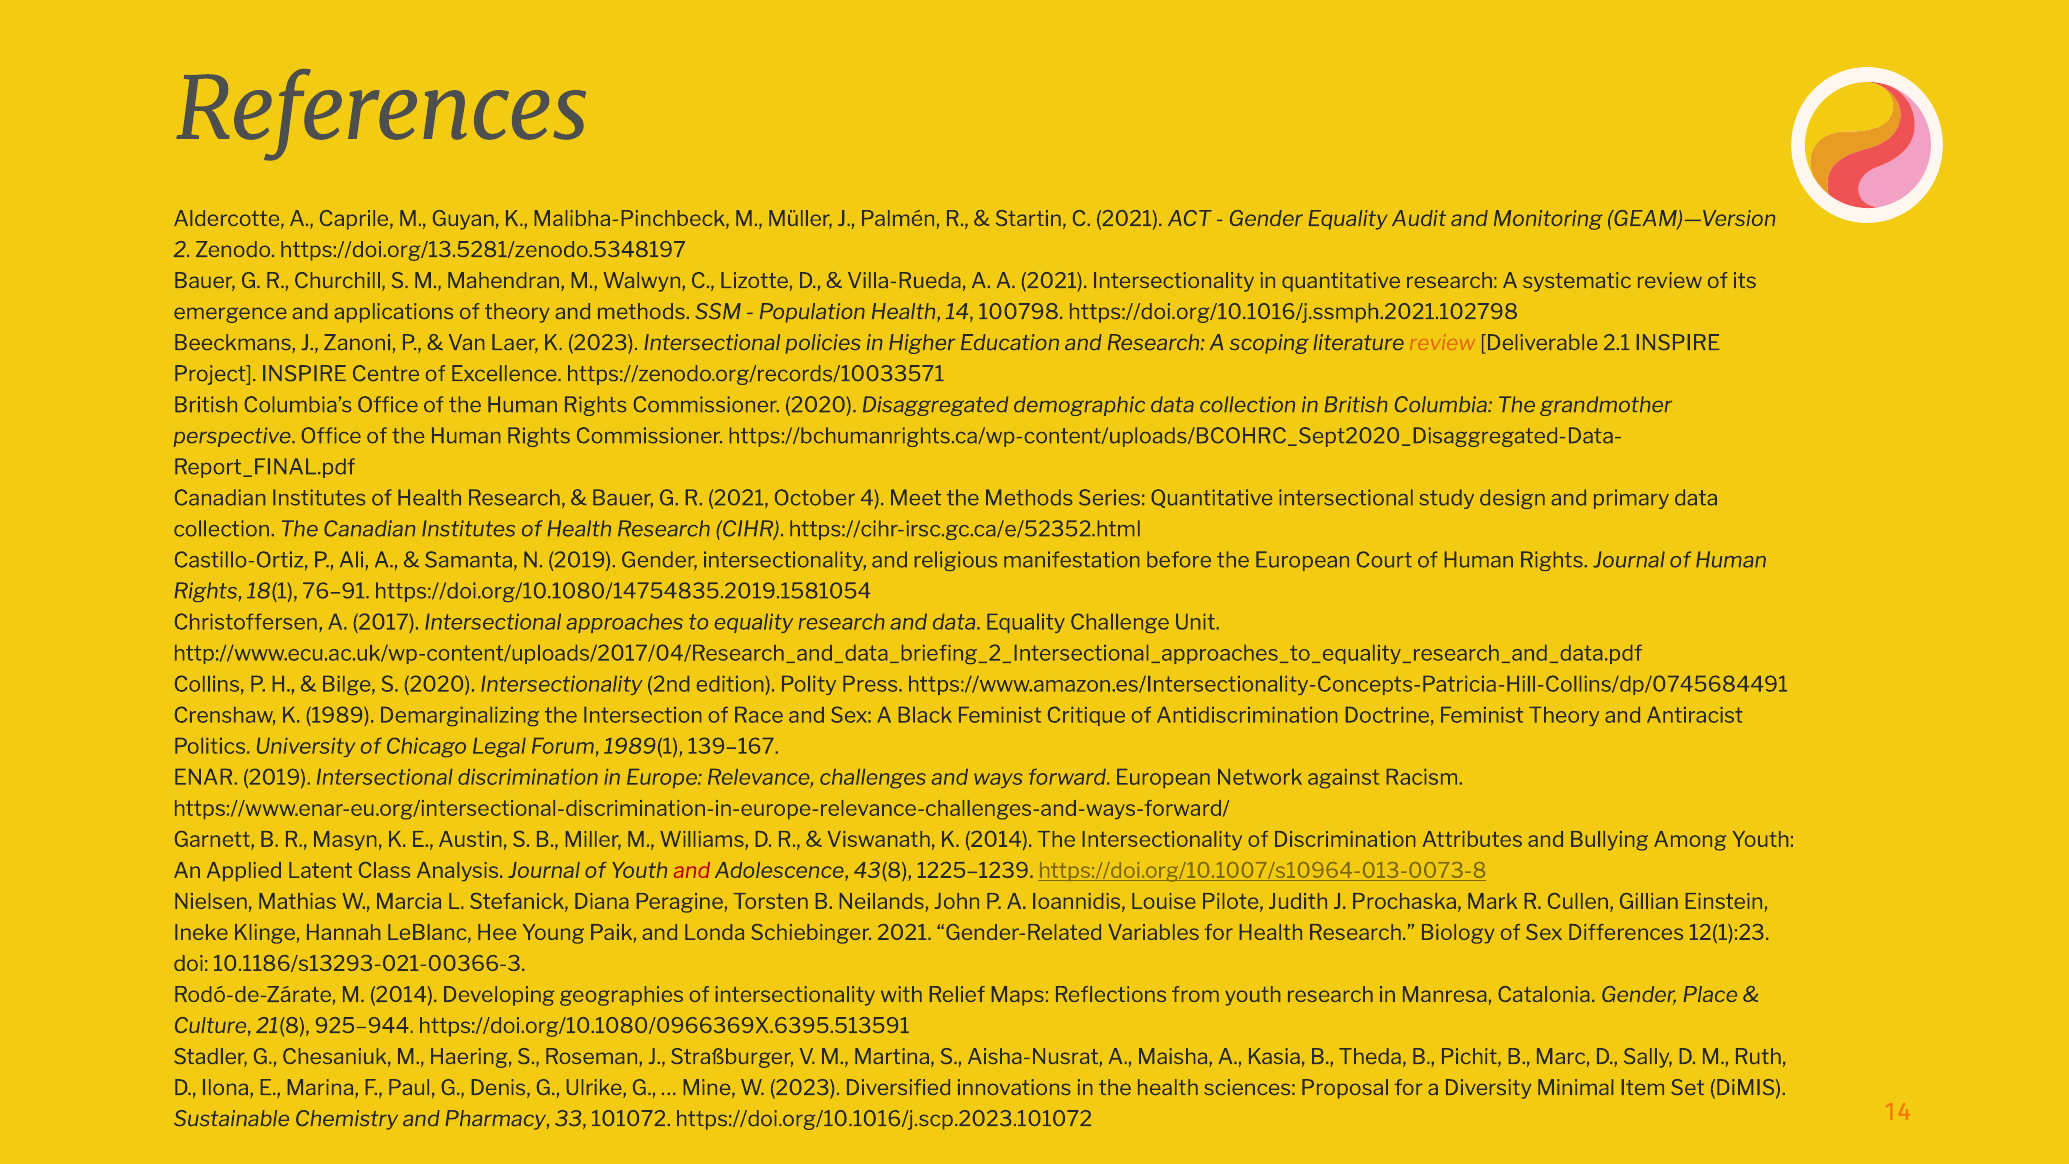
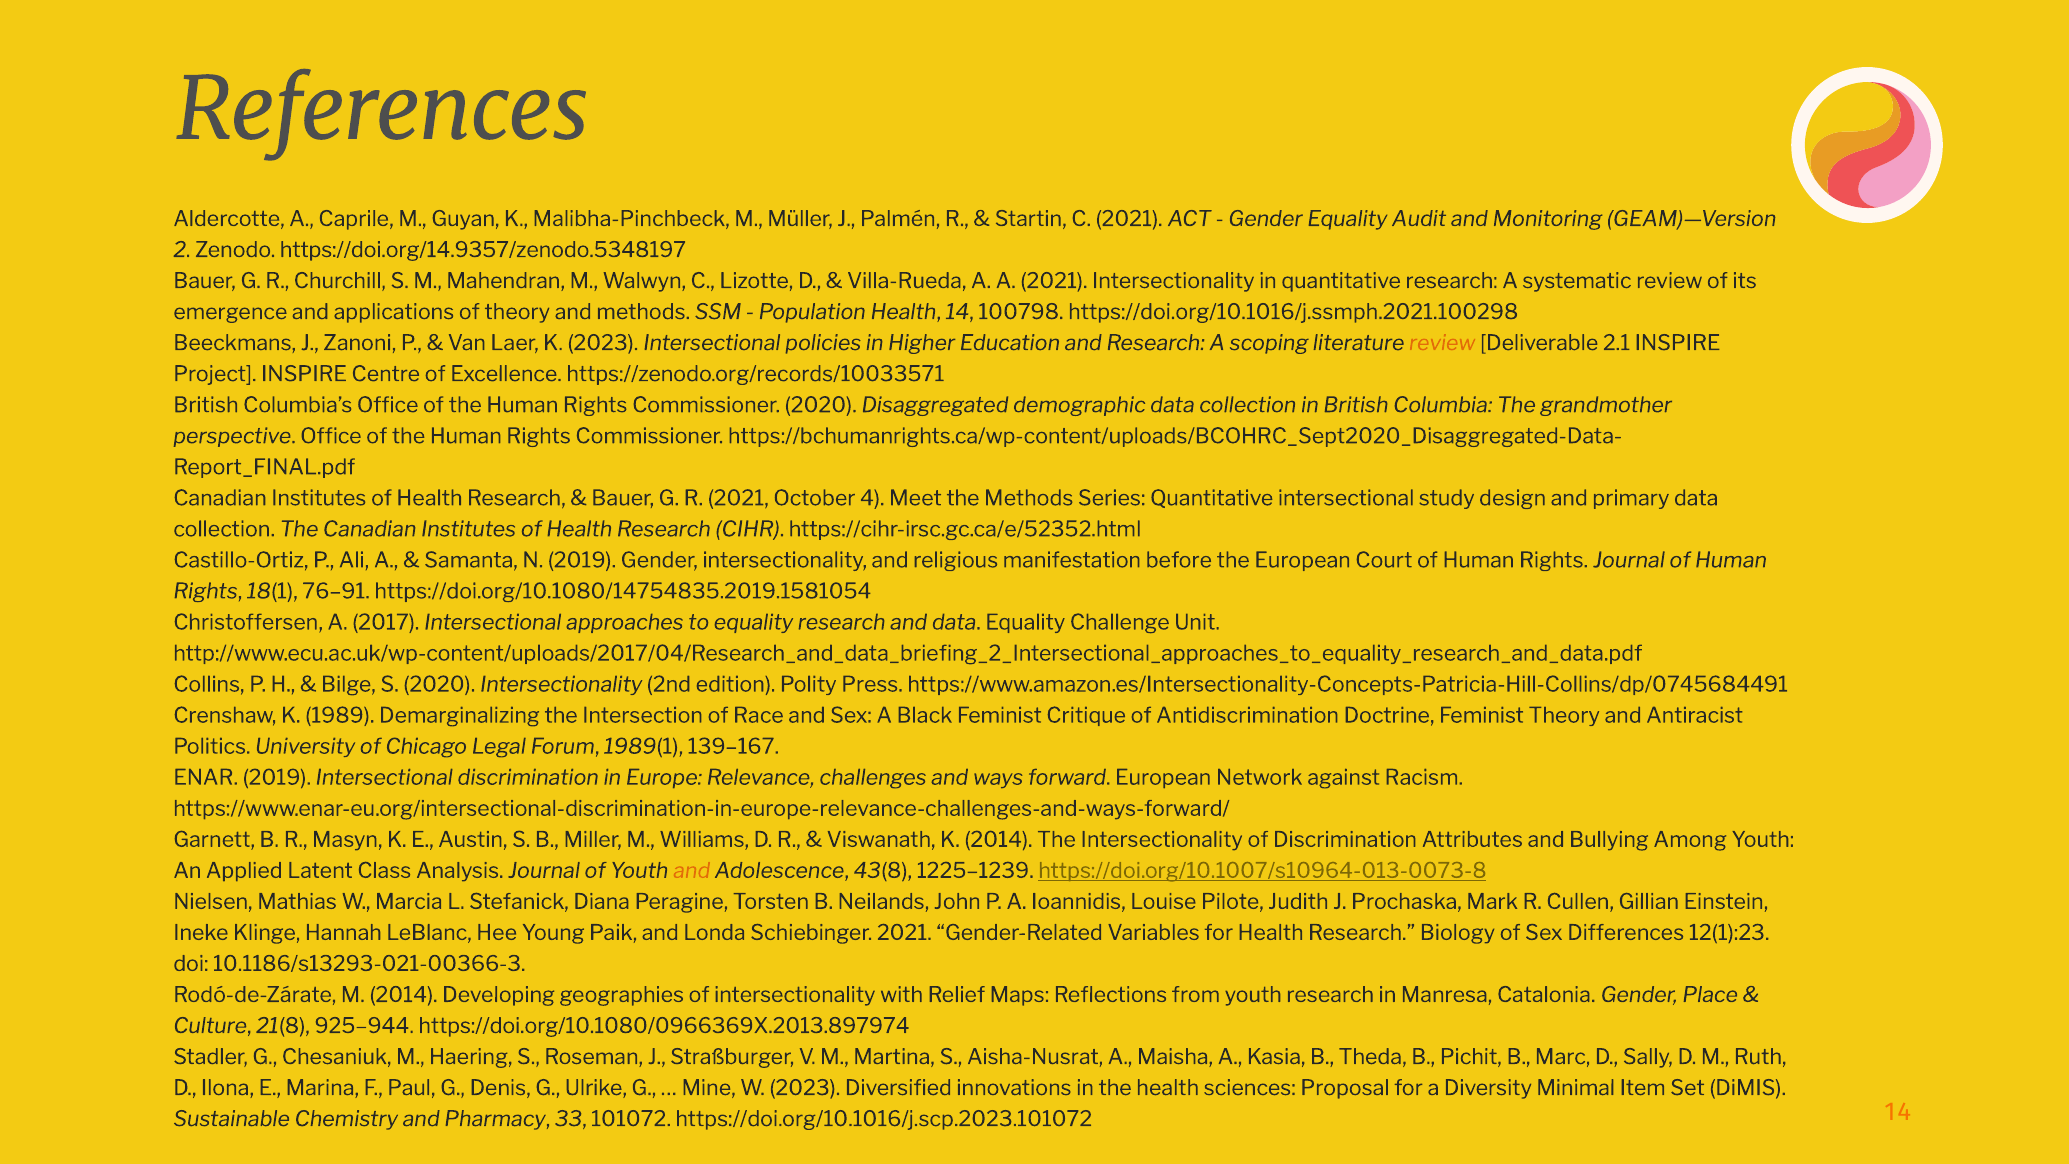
https://doi.org/13.5281/zenodo.5348197: https://doi.org/13.5281/zenodo.5348197 -> https://doi.org/14.9357/zenodo.5348197 (483, 250)
https://doi.org/10.1016/j.ssmph.2021.102798: https://doi.org/10.1016/j.ssmph.2021.102798 -> https://doi.org/10.1016/j.ssmph.2021.100298 (1293, 312)
and colour: red -> orange (692, 871)
https://doi.org/10.1080/0966369X.6395.513591: https://doi.org/10.1080/0966369X.6395.513591 -> https://doi.org/10.1080/0966369X.2013.897974 (664, 1026)
